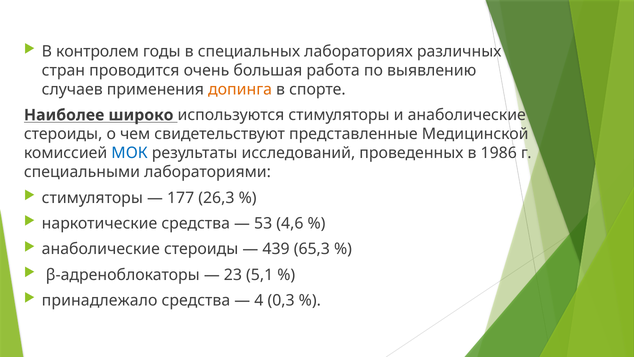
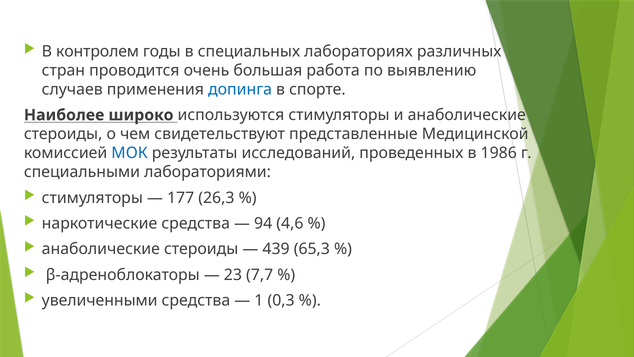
допинга colour: orange -> blue (240, 89)
53: 53 -> 94 (263, 223)
5,1: 5,1 -> 7,7 (260, 275)
принадлежало: принадлежало -> увеличенными (100, 300)
4: 4 -> 1 (259, 300)
